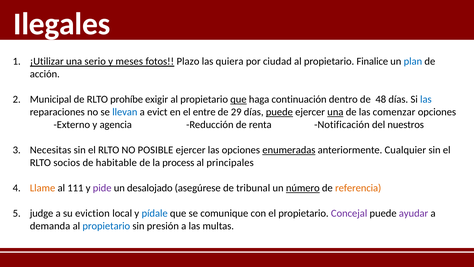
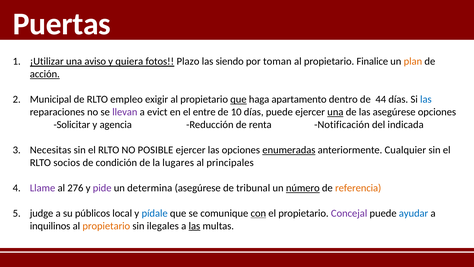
Ilegales: Ilegales -> Puertas (62, 24)
serio: serio -> aviso (95, 61)
meses: meses -> quiera (129, 61)
quiera: quiera -> siendo (230, 61)
ciudad: ciudad -> toman (277, 61)
plan colour: blue -> orange (413, 61)
acción underline: none -> present (45, 74)
prohíbe: prohíbe -> empleo (127, 99)
continuación: continuación -> apartamento (299, 99)
48: 48 -> 44 (381, 99)
llevan colour: blue -> purple (125, 112)
29: 29 -> 10 (236, 112)
puede underline: present -> none (279, 112)
las comenzar: comenzar -> asegúrese (394, 112)
Externo: Externo -> Solicitar (72, 125)
nuestros: nuestros -> indicada (406, 125)
habitable: habitable -> condición (116, 162)
process: process -> lugares (178, 162)
Llame colour: orange -> purple (43, 188)
111: 111 -> 276 (75, 188)
desalojado: desalojado -> determina (150, 188)
eviction: eviction -> públicos (93, 213)
con underline: none -> present (258, 213)
ayudar colour: purple -> blue (414, 213)
demanda: demanda -> inquilinos (50, 226)
propietario colour: blue -> orange (106, 226)
presión: presión -> ilegales (163, 226)
las underline: none -> present (194, 226)
